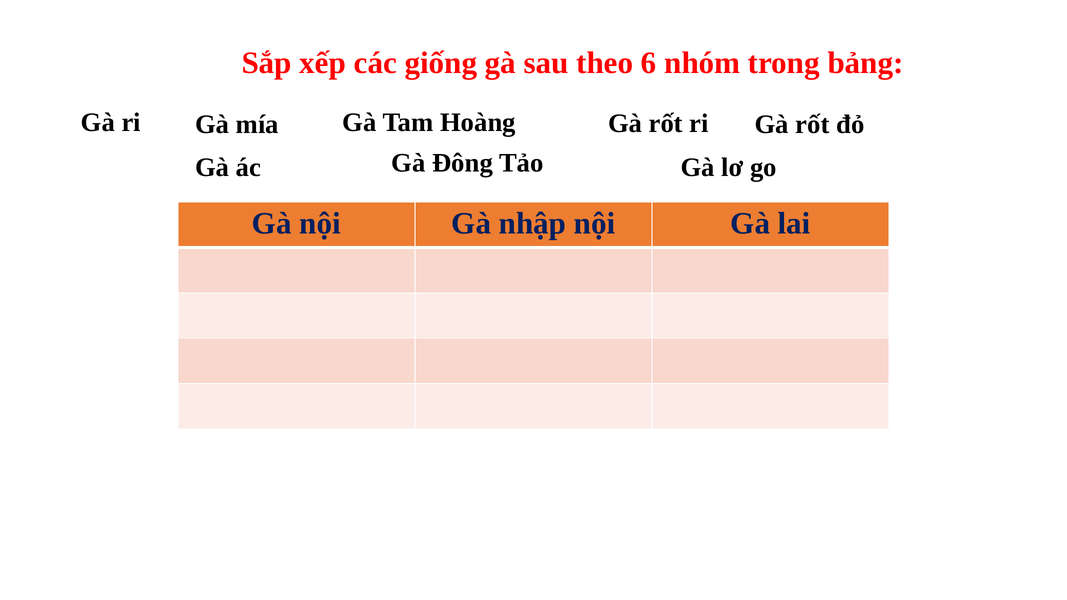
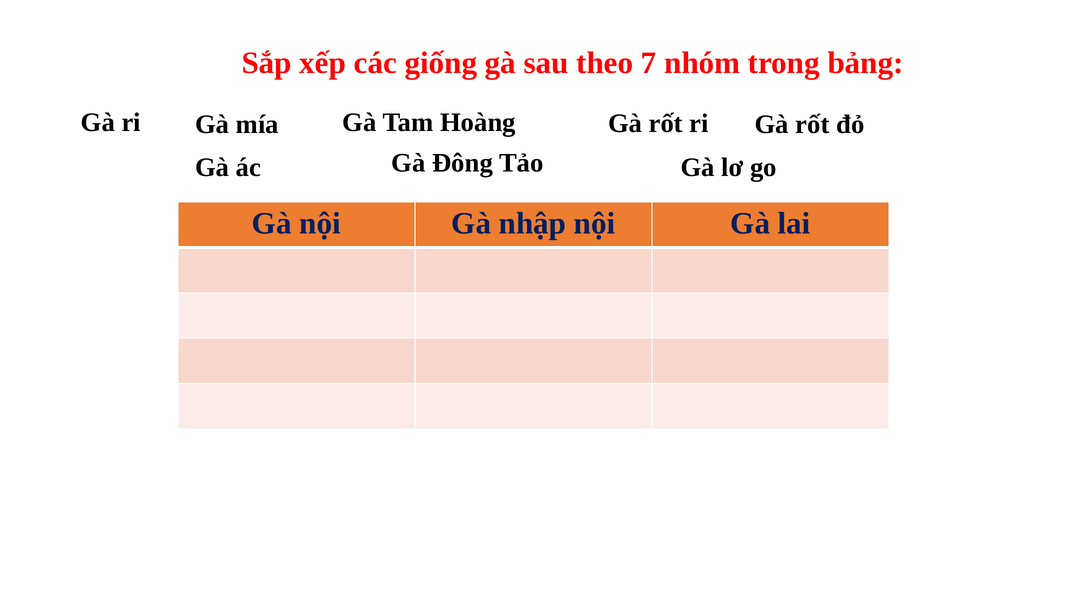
6: 6 -> 7 (649, 63)
